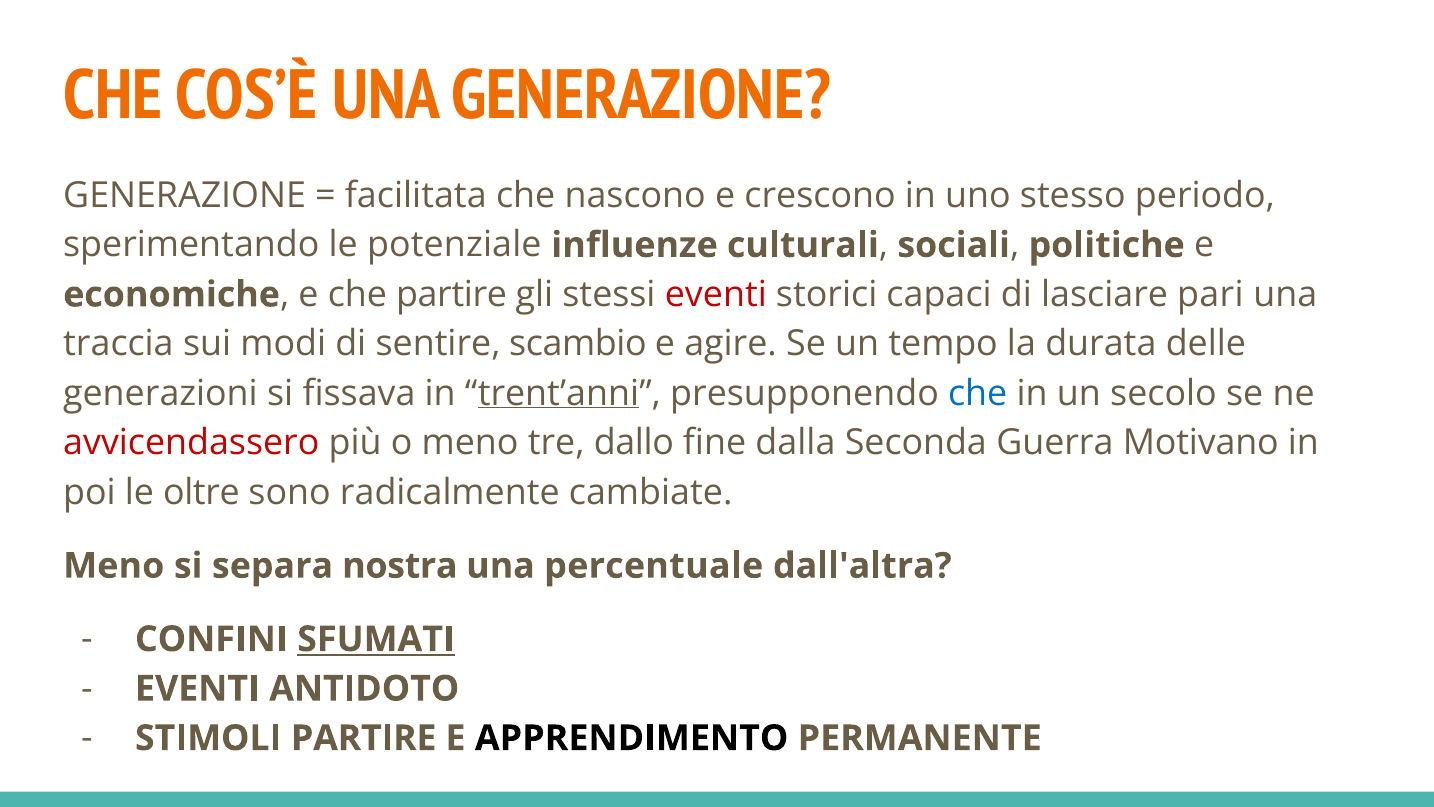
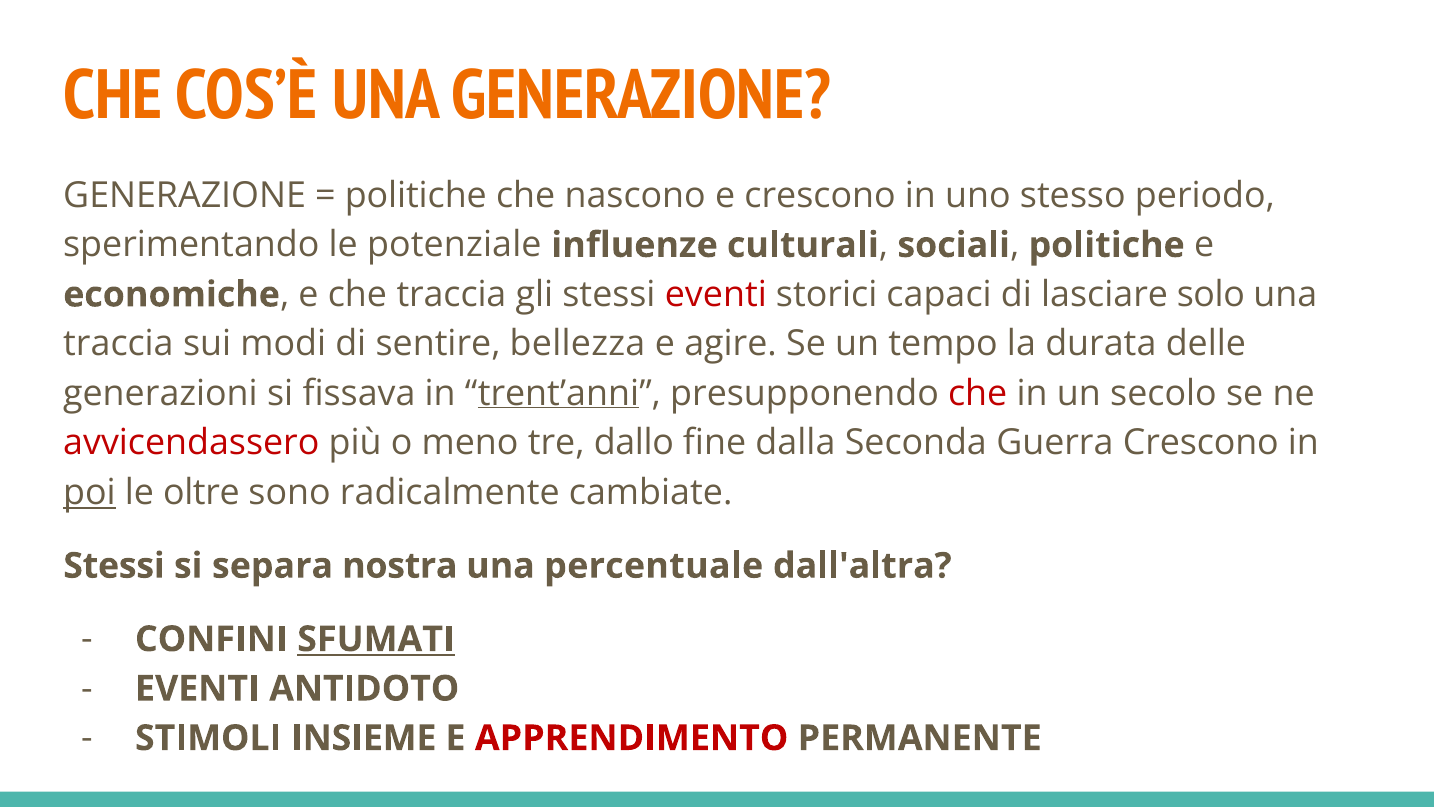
facilitata: facilitata -> politiche (416, 196)
che partire: partire -> traccia (451, 295)
pari: pari -> solo (1211, 295)
scambio: scambio -> bellezza (578, 344)
che colour: blue -> red (978, 393)
Guerra Motivano: Motivano -> Crescono (1201, 443)
poi underline: none -> present (89, 492)
Meno: Meno -> Stessi (114, 566)
STIMOLI PARTIRE: PARTIRE -> INSIEME (364, 738)
APPRENDIMENTO colour: black -> red (632, 738)
